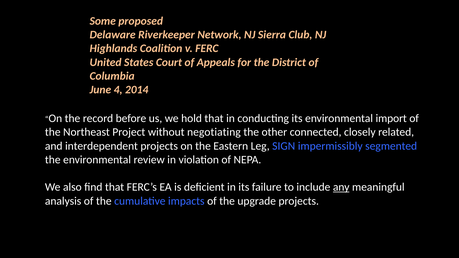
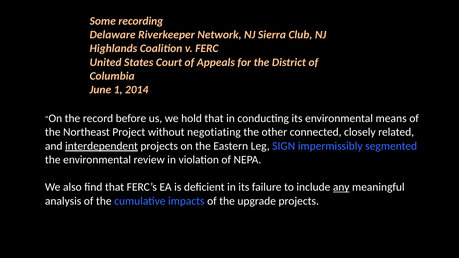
proposed: proposed -> recording (141, 21)
4: 4 -> 1 (118, 90)
import: import -> means (391, 118)
interdependent underline: none -> present (102, 146)
